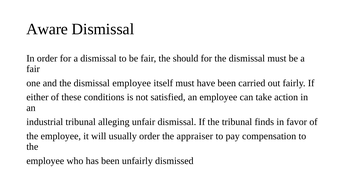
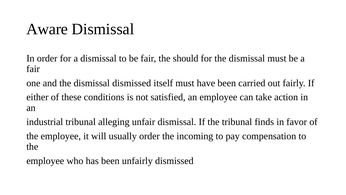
dismissal employee: employee -> dismissed (132, 83)
appraiser: appraiser -> incoming (195, 136)
